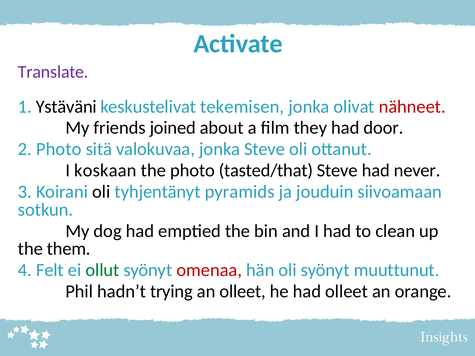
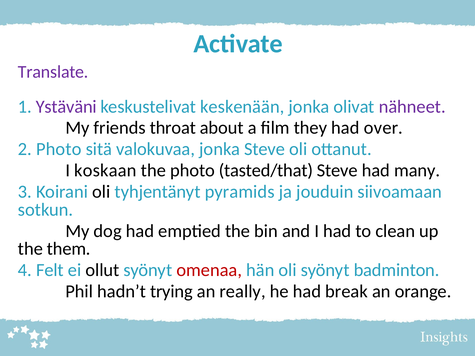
Ystäväni colour: black -> purple (66, 107)
tekemisen: tekemisen -> keskenään (242, 107)
nähneet colour: red -> purple (412, 107)
joined: joined -> throat (173, 128)
door: door -> over (383, 128)
never: never -> many (417, 171)
ollut colour: green -> black (102, 270)
muuttunut: muuttunut -> badminton (397, 270)
an olleet: olleet -> really (243, 292)
had olleet: olleet -> break (347, 292)
